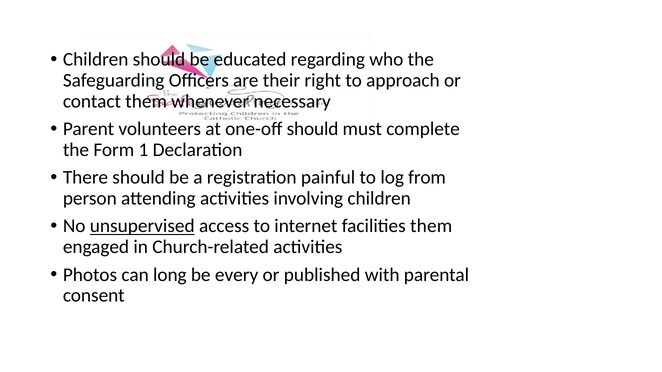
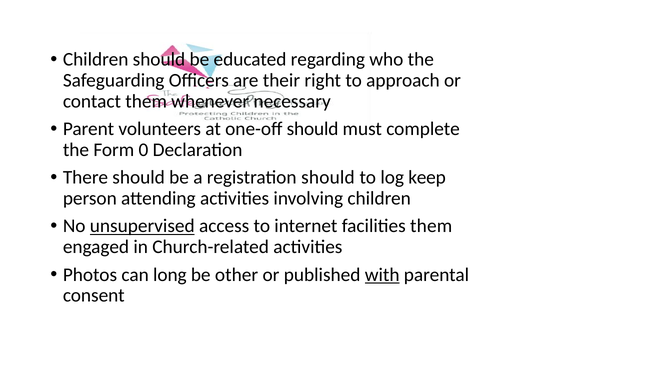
1: 1 -> 0 (143, 150)
registration painful: painful -> should (328, 178)
from: from -> keep (427, 178)
every: every -> other (237, 275)
with underline: none -> present (382, 275)
